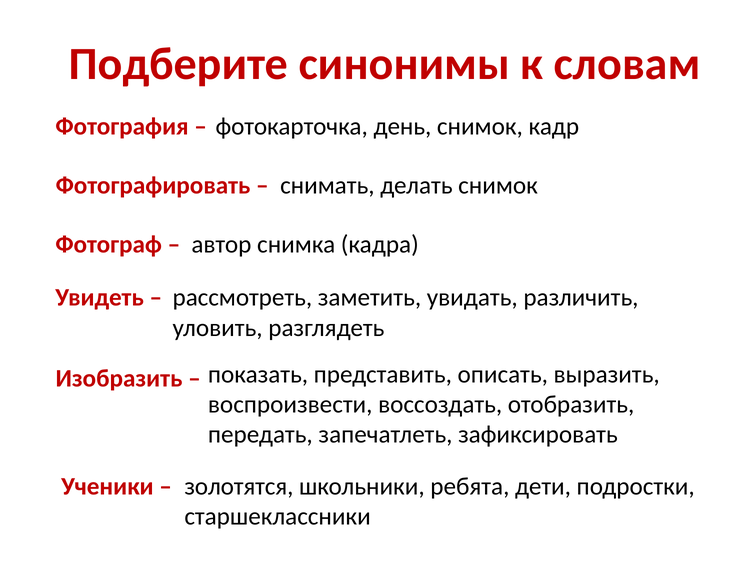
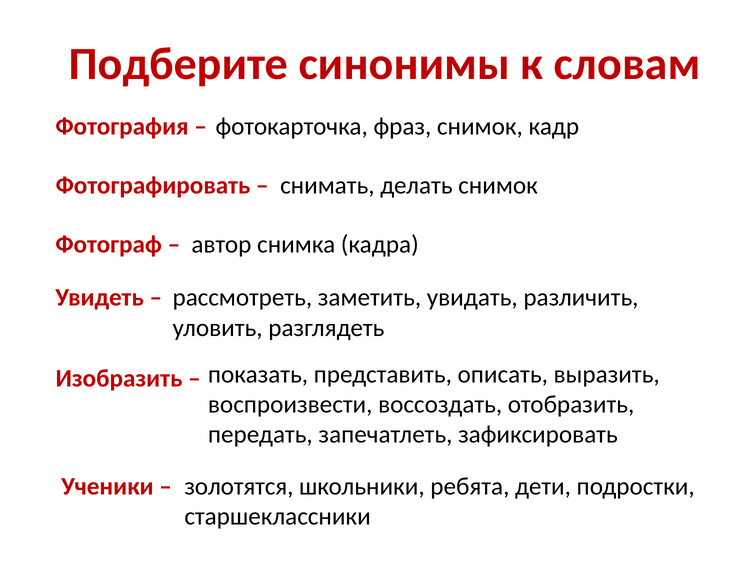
день: день -> фраз (402, 127)
